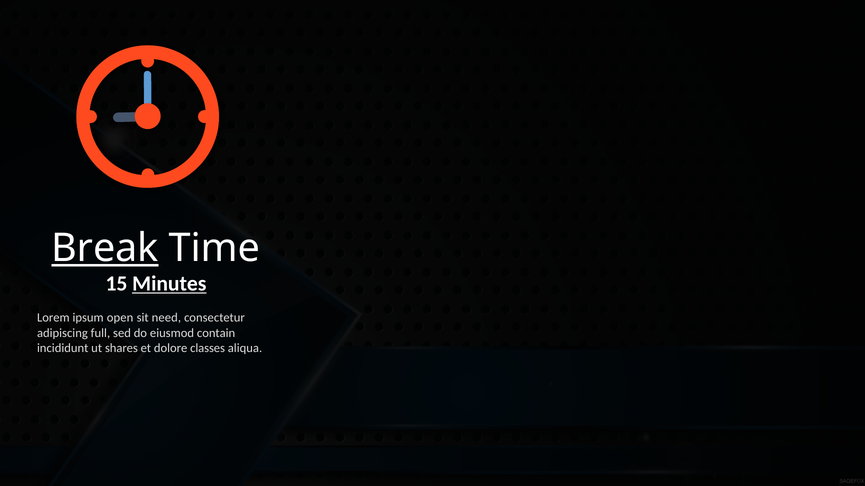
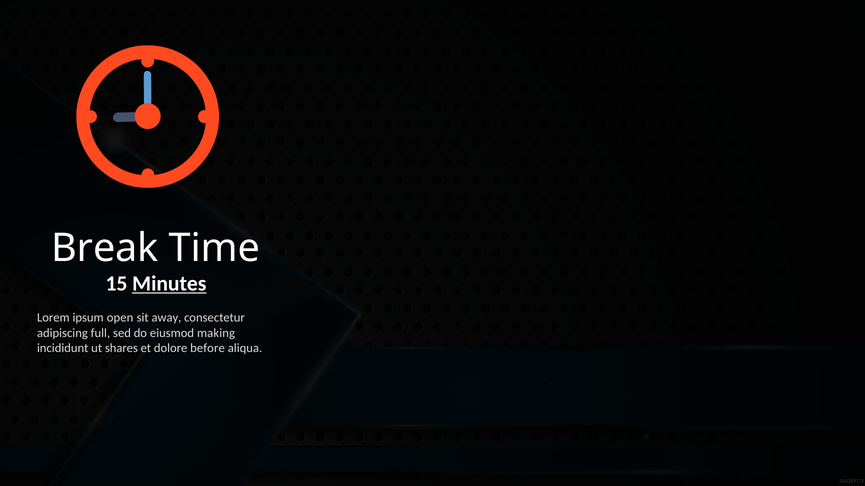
Break underline: present -> none (105, 248)
need: need -> away (166, 318)
contain: contain -> making (216, 333)
classes: classes -> before (207, 348)
